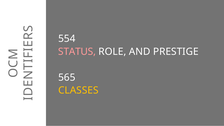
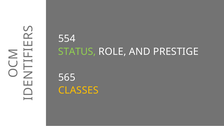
STATUS colour: pink -> light green (77, 52)
